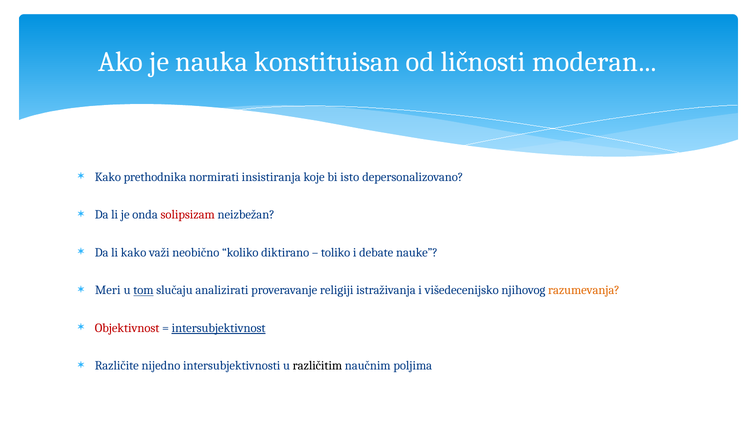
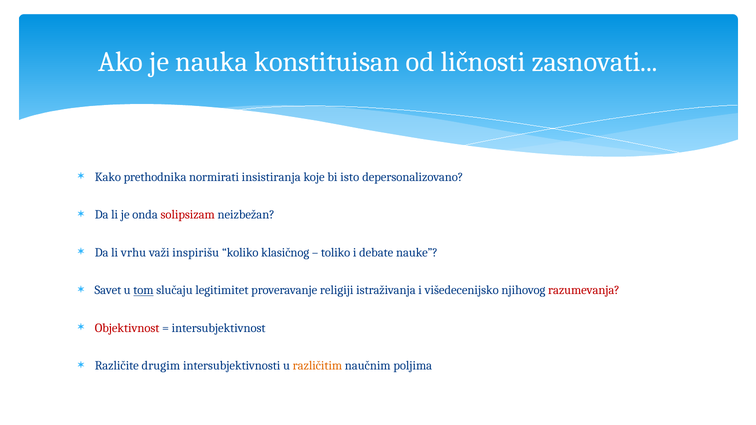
moderan: moderan -> zasnovati (595, 62)
li kako: kako -> vrhu (134, 253)
neobično: neobično -> inspirišu (196, 253)
diktirano: diktirano -> klasičnog (285, 253)
Meri: Meri -> Savet (108, 290)
analizirati: analizirati -> legitimitet (222, 290)
razumevanja colour: orange -> red (584, 290)
intersubjektivnost underline: present -> none (219, 328)
nijedno: nijedno -> drugim (161, 366)
različitim colour: black -> orange (317, 366)
